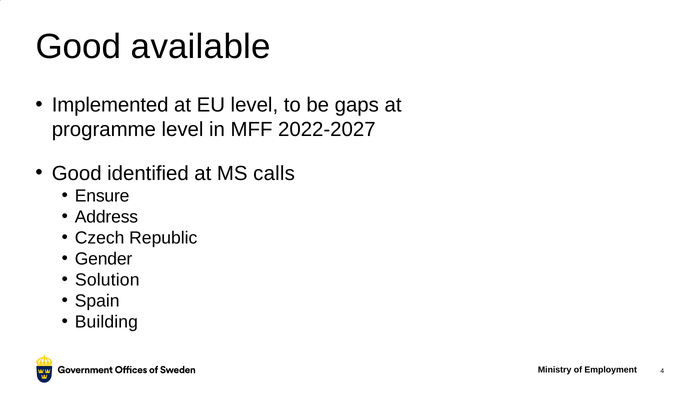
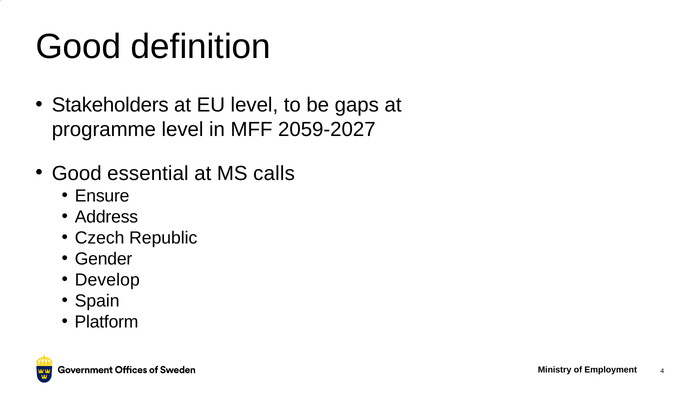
available: available -> definition (201, 47)
Implemented: Implemented -> Stakeholders (110, 105)
2022-2027: 2022-2027 -> 2059-2027 (327, 129)
identified: identified -> essential (148, 173)
Solution: Solution -> Develop (107, 280)
Building: Building -> Platform (107, 322)
